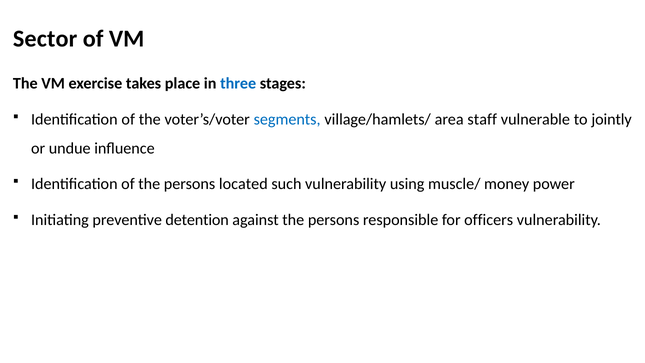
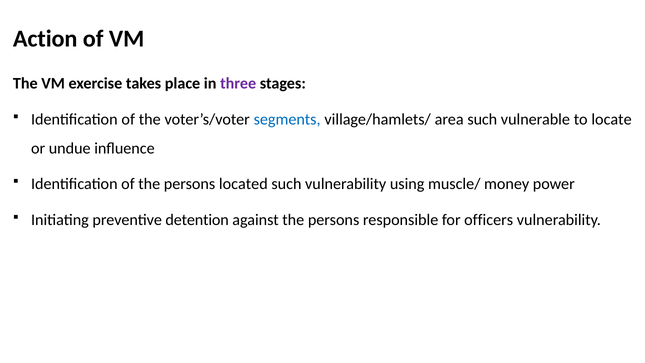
Sector: Sector -> Action (45, 39)
three colour: blue -> purple (238, 83)
area staff: staff -> such (482, 119)
jointly: jointly -> locate (612, 119)
